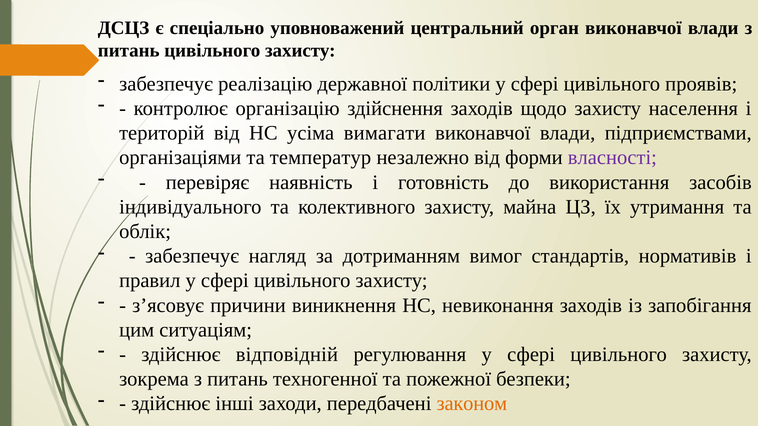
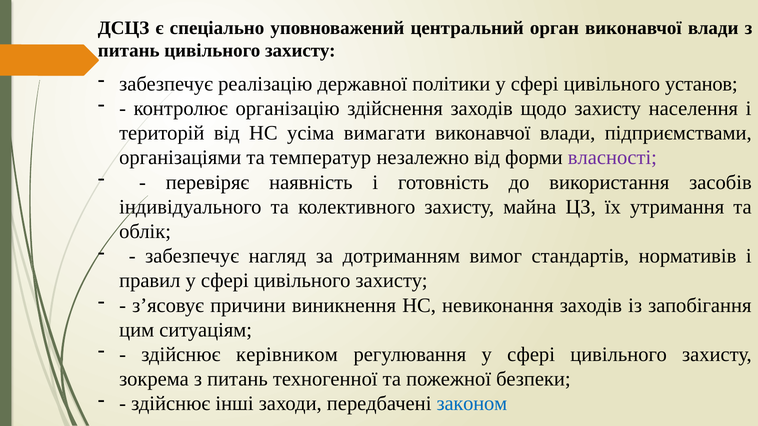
проявів: проявів -> установ (701, 84)
відповідній: відповідній -> керівником (287, 355)
законом colour: orange -> blue (472, 404)
